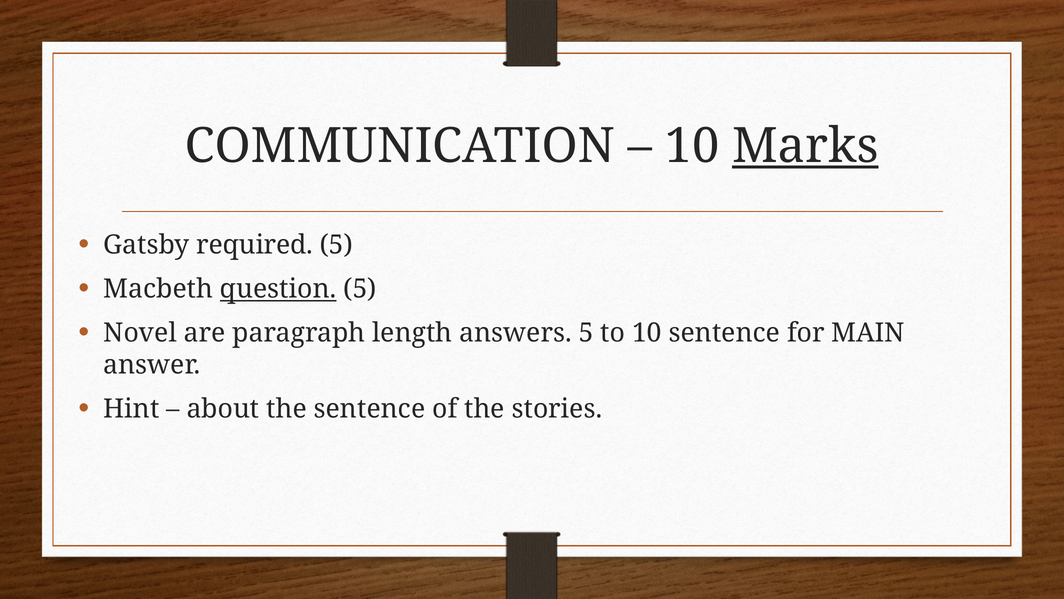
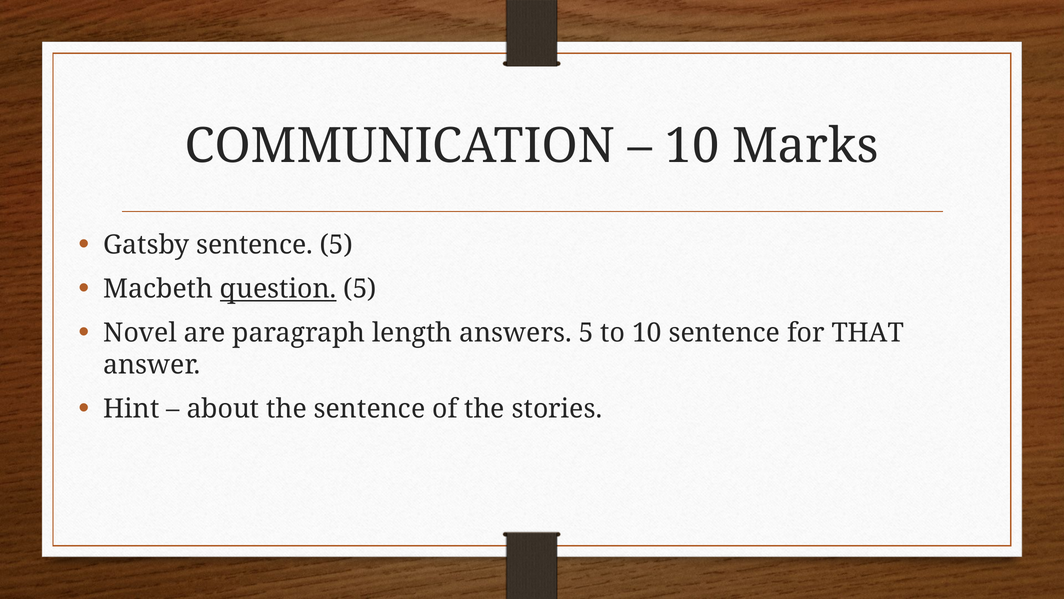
Marks underline: present -> none (805, 146)
Gatsby required: required -> sentence (255, 245)
MAIN: MAIN -> THAT (868, 333)
